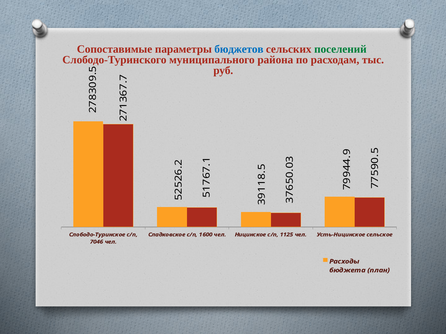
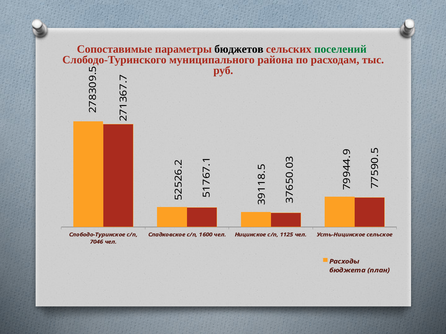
бюджетов colour: blue -> black (239, 49)
